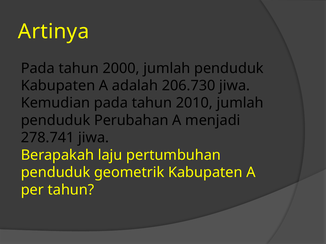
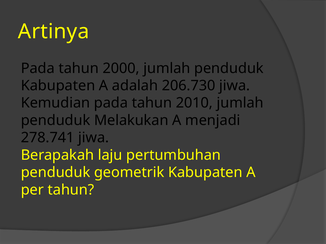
Perubahan: Perubahan -> Melakukan (131, 121)
